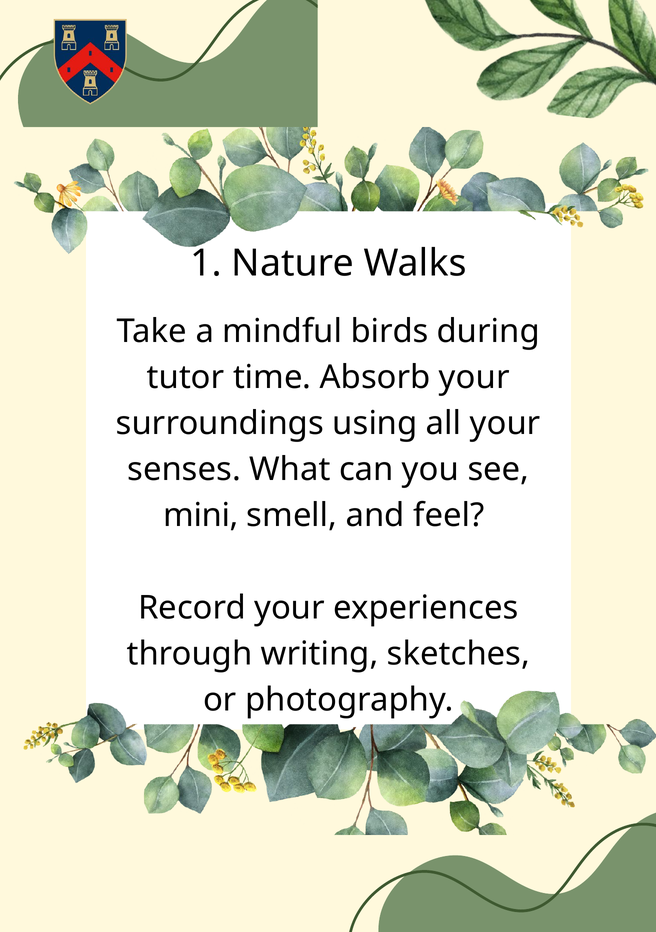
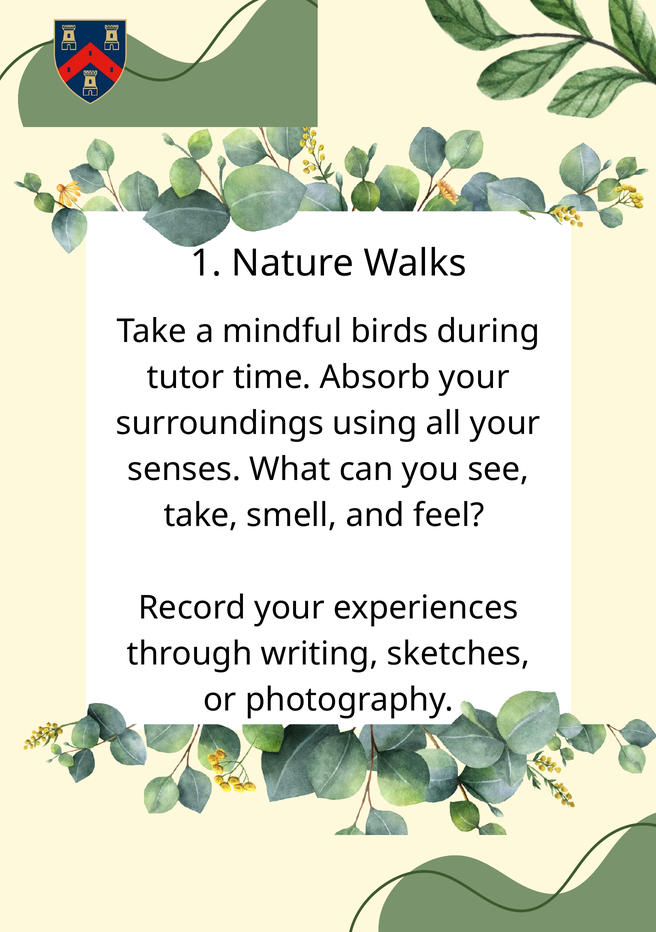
mini: mini -> take (201, 515)
